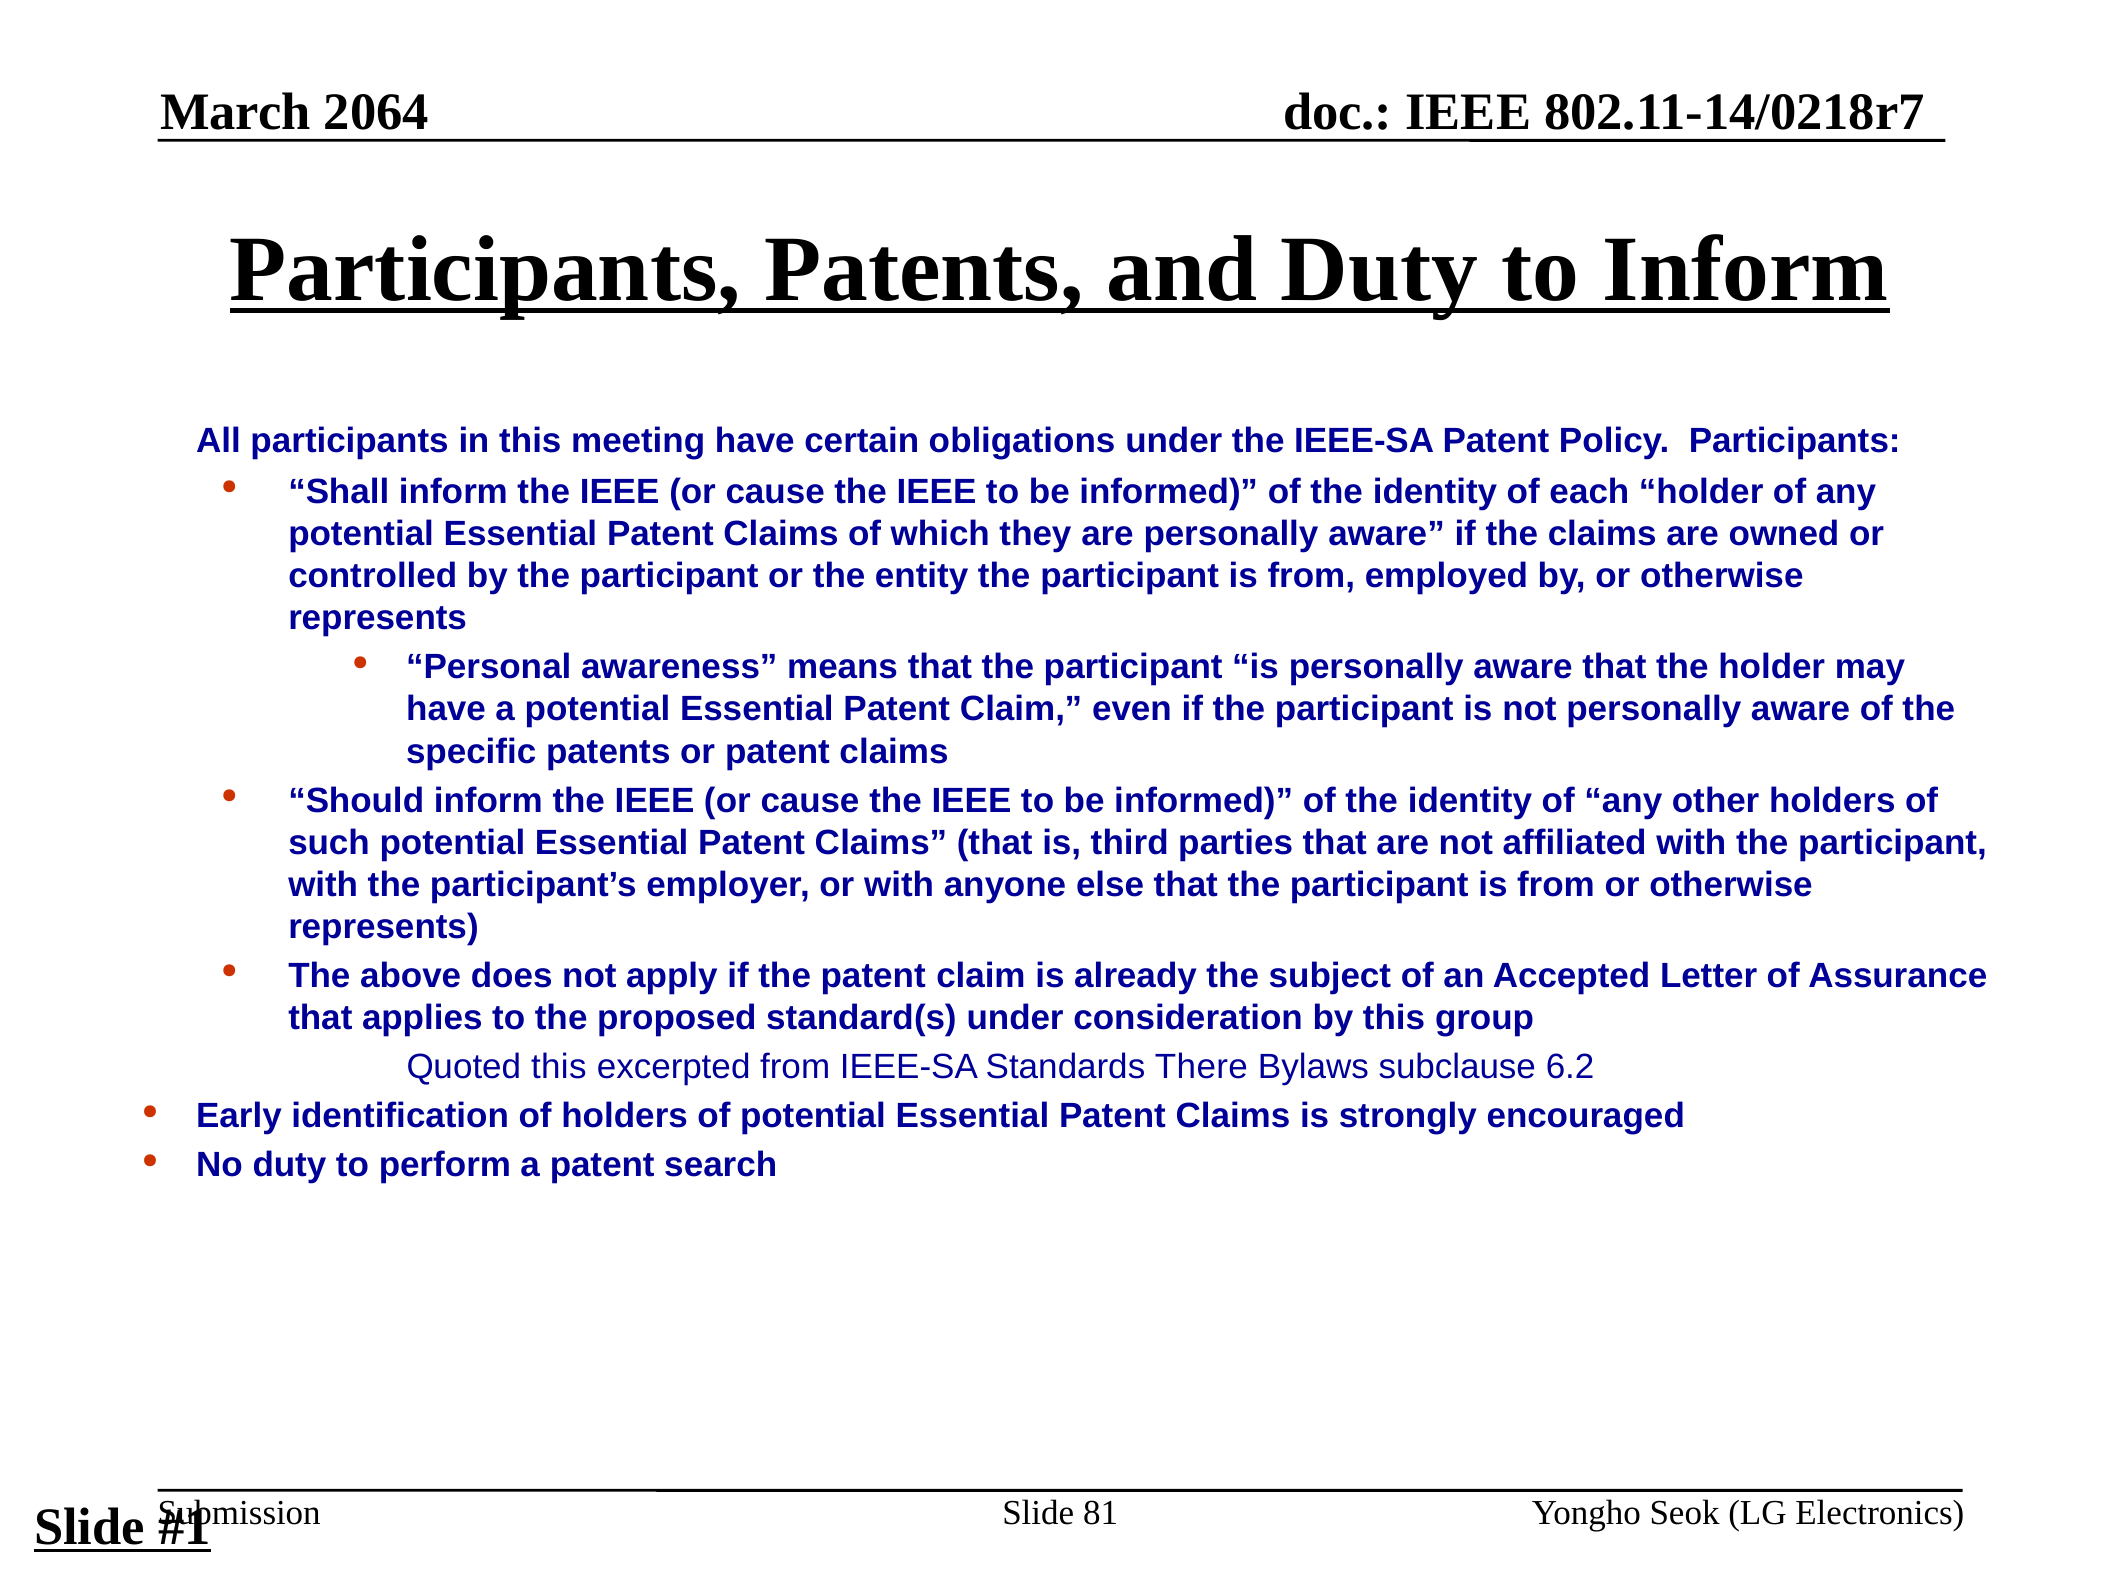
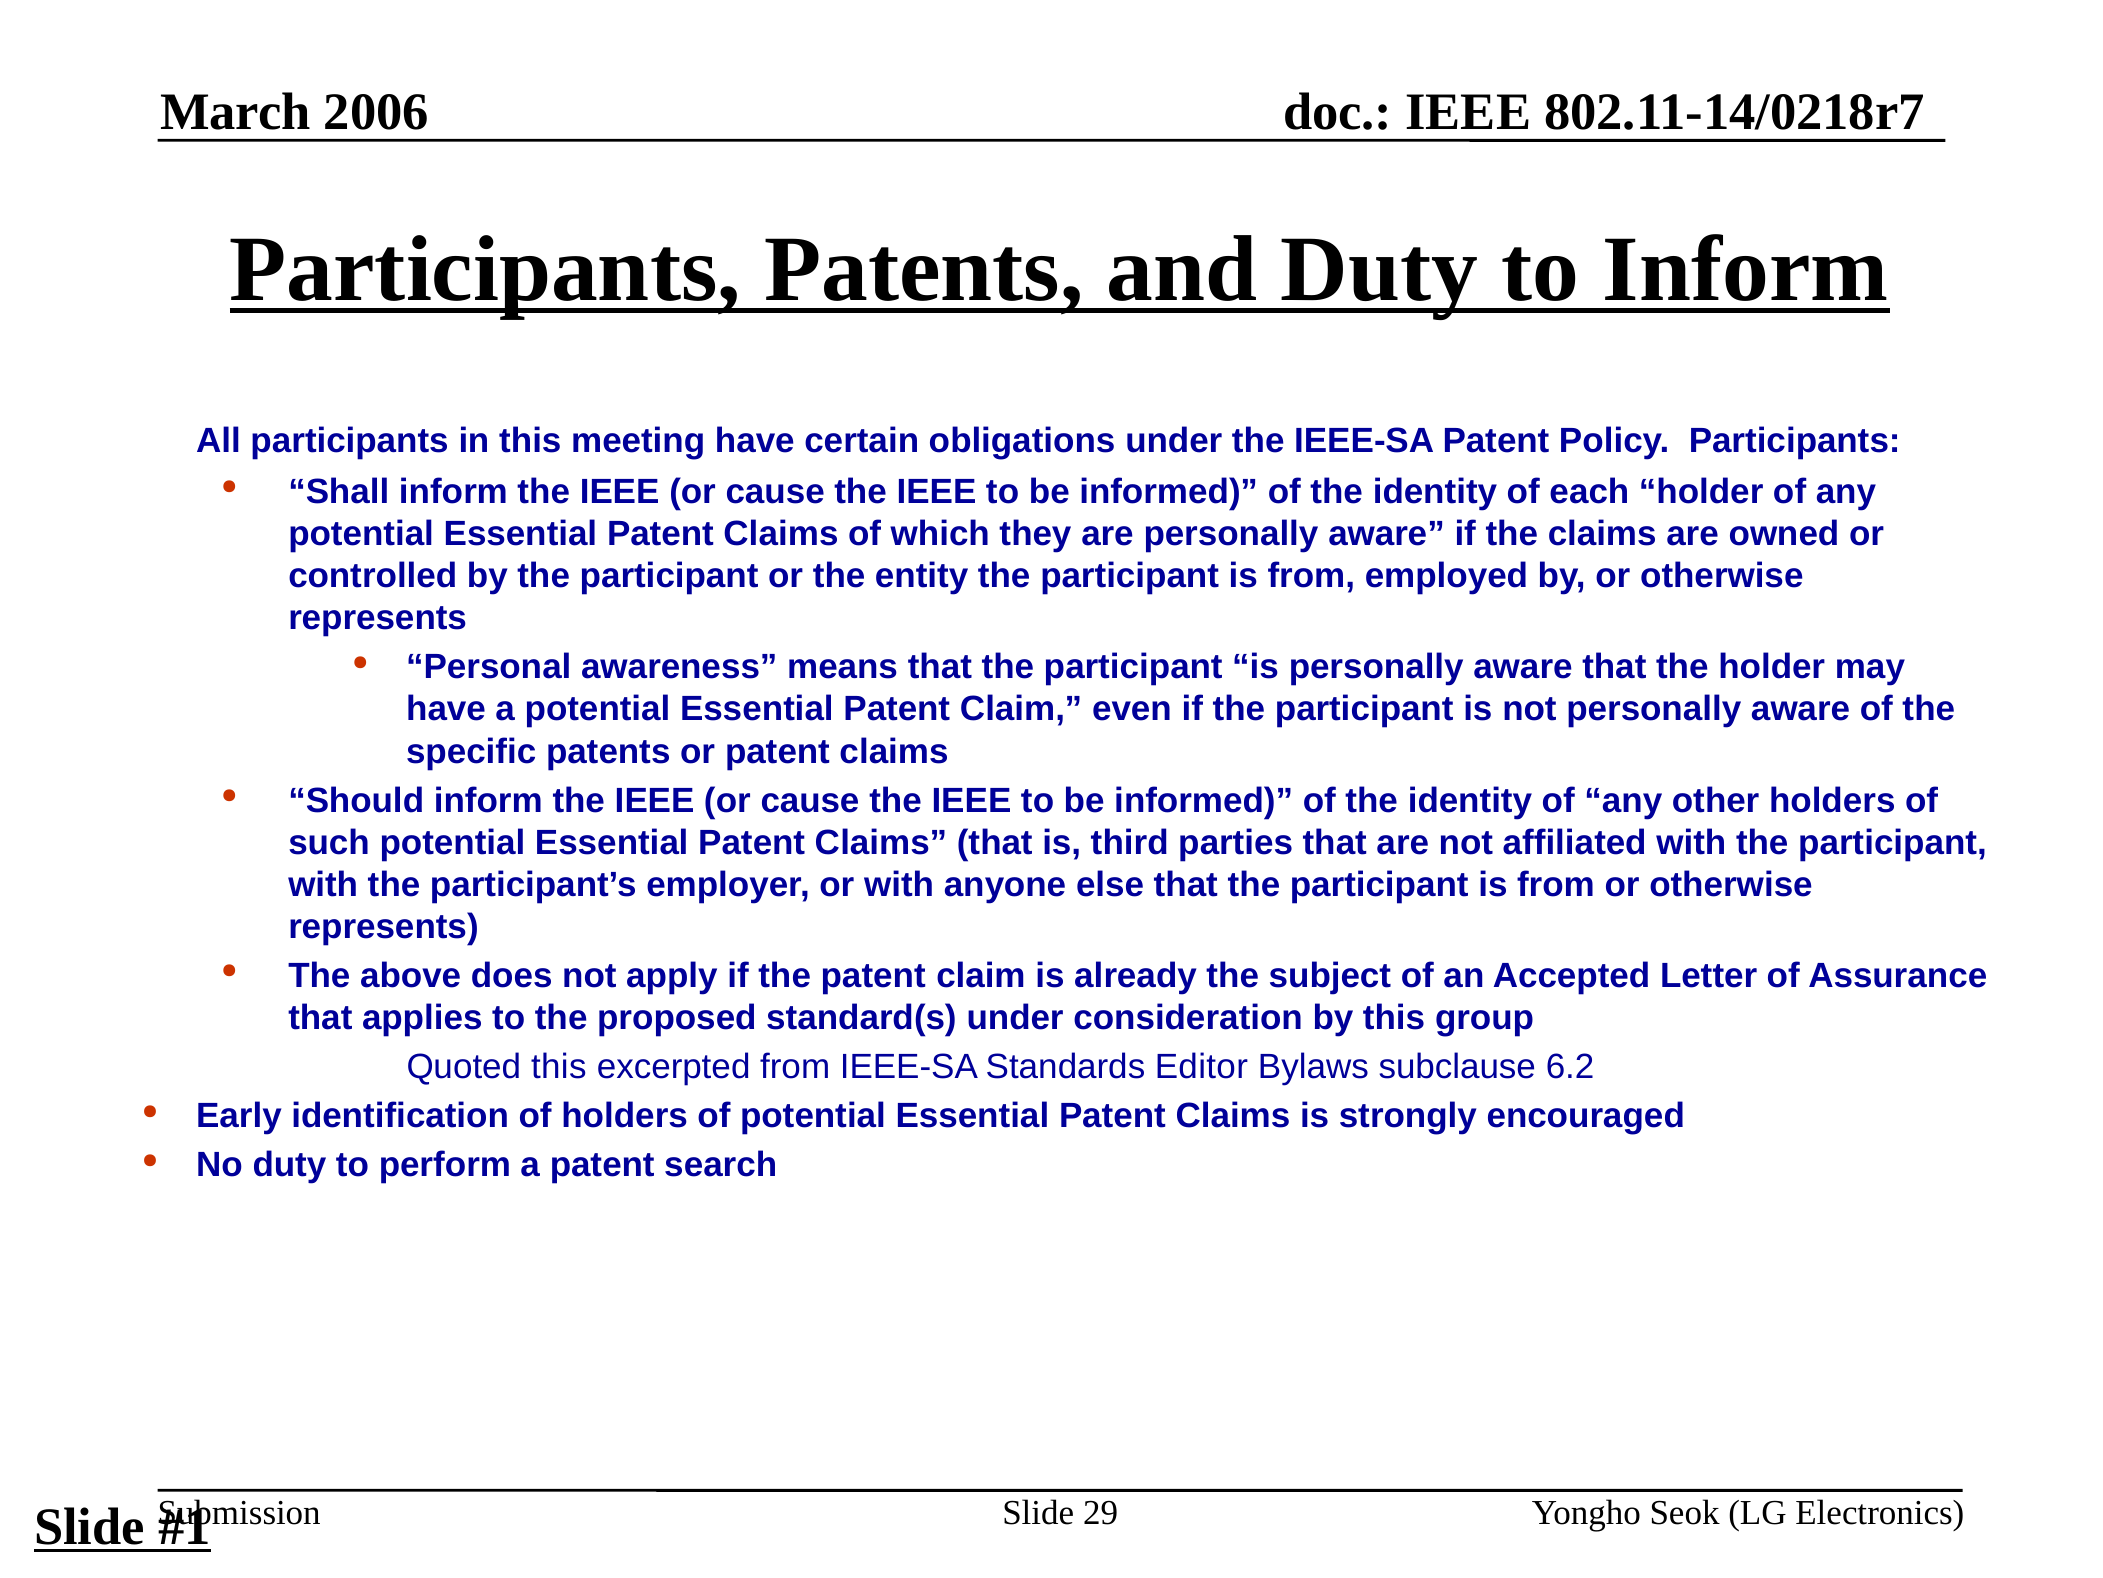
2064: 2064 -> 2006 (376, 112)
There: There -> Editor (1201, 1067)
81: 81 -> 29 (1101, 1513)
